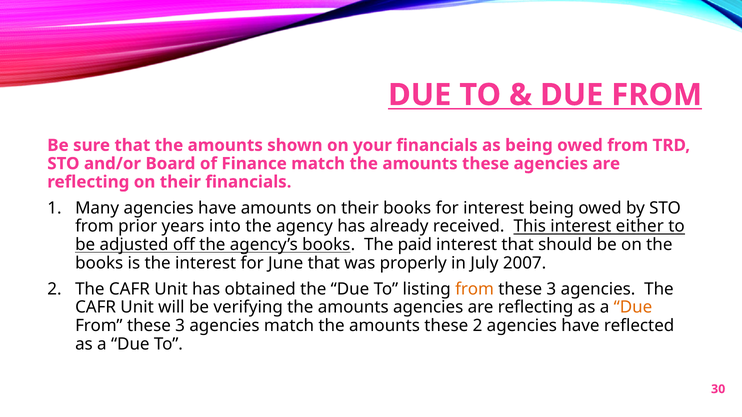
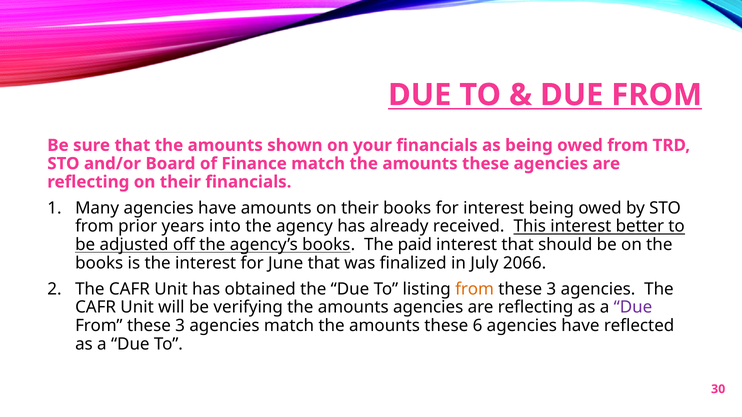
either: either -> better (640, 226)
properly: properly -> finalized (413, 263)
2007: 2007 -> 2066 (525, 263)
Due colour: orange -> purple (633, 308)
these 2: 2 -> 6 (478, 326)
